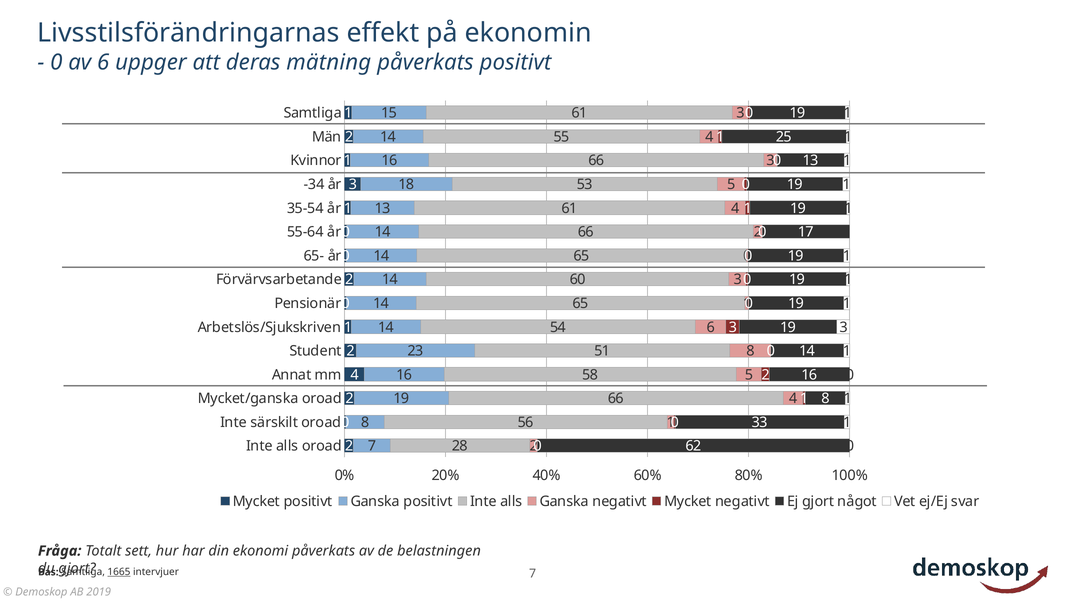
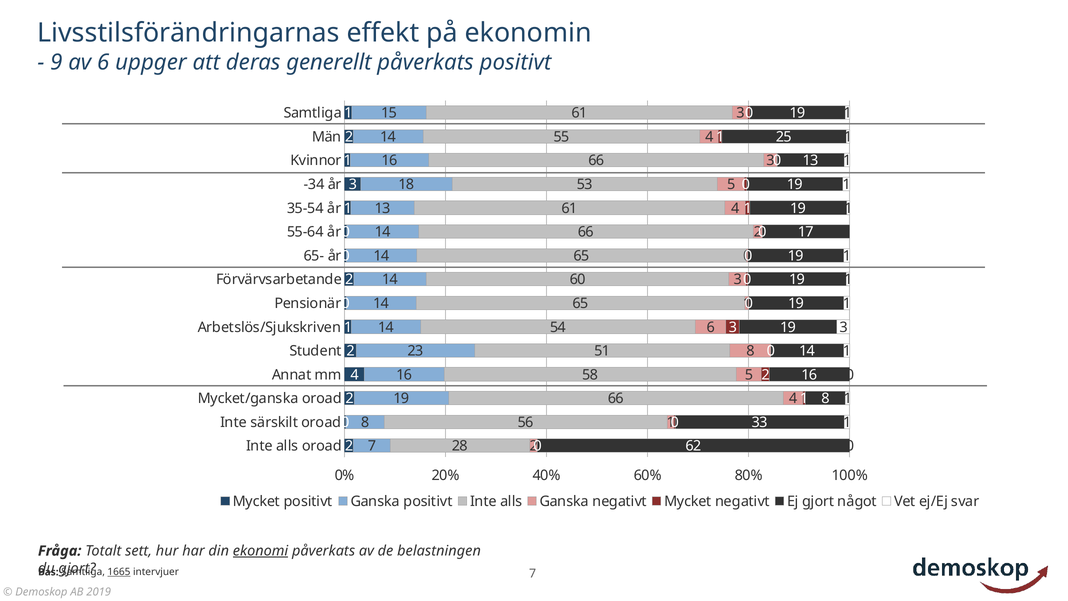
0: 0 -> 9 (56, 62)
mätning: mätning -> generellt (329, 62)
ekonomi underline: none -> present (261, 551)
